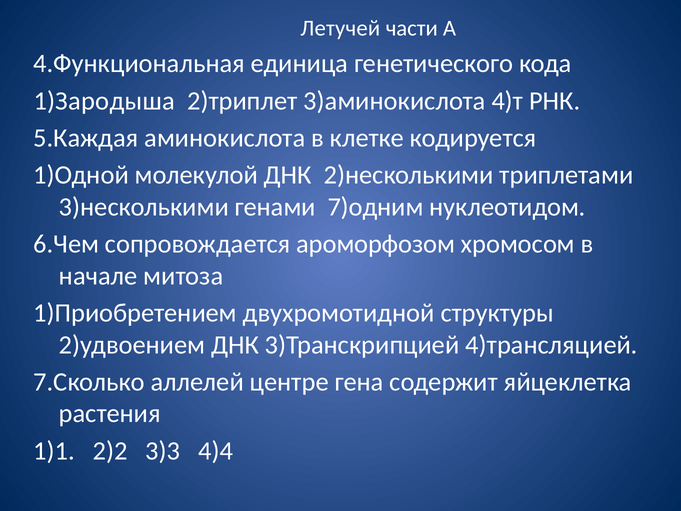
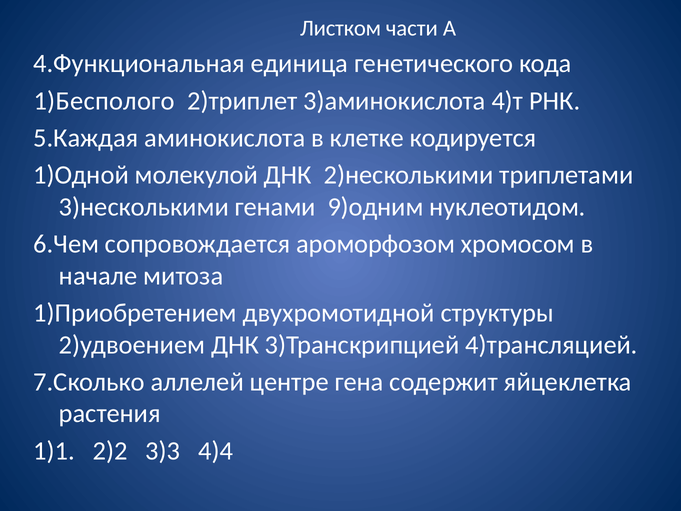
Летучей: Летучей -> Листком (341, 28)
1)Зародыша: 1)Зародыша -> 1)Бесполого (104, 101)
7)одним: 7)одним -> 9)одним (376, 207)
